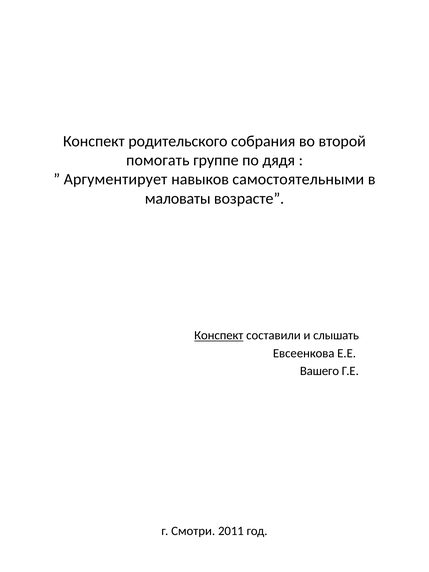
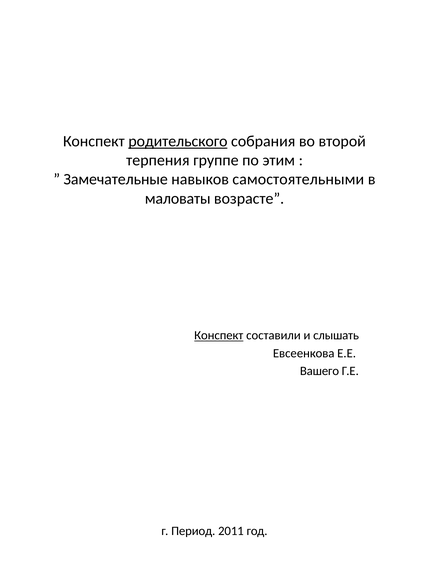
родительского underline: none -> present (178, 141)
помогать: помогать -> терпения (158, 160)
дядя: дядя -> этим (279, 160)
Аргументирует: Аргументирует -> Замечательные (116, 179)
Смотри: Смотри -> Период (193, 531)
